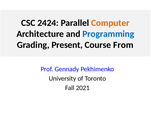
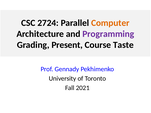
2424: 2424 -> 2724 (48, 23)
Programming colour: blue -> purple (108, 34)
From: From -> Taste (123, 45)
